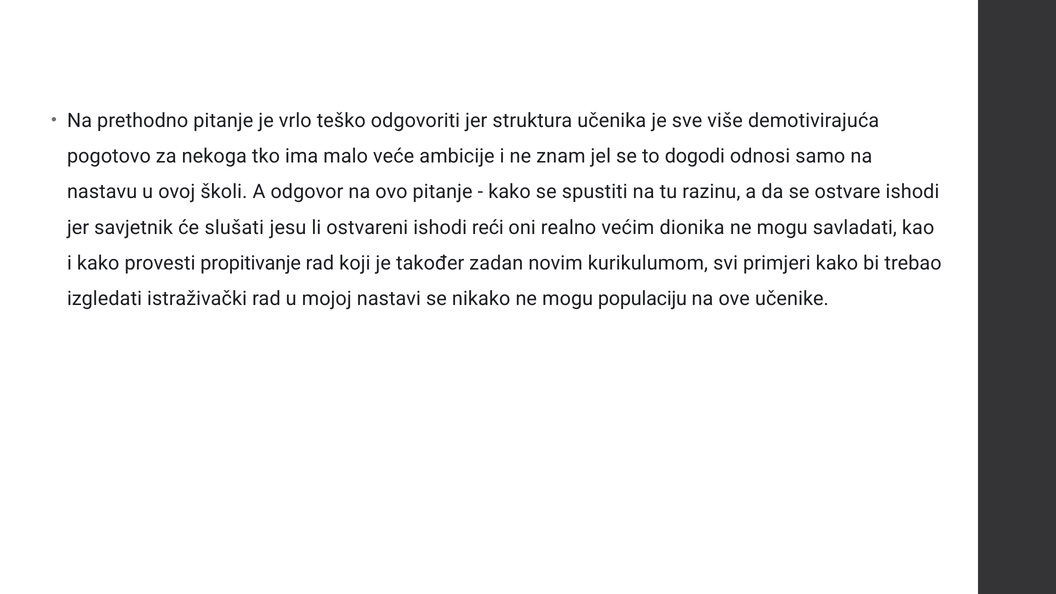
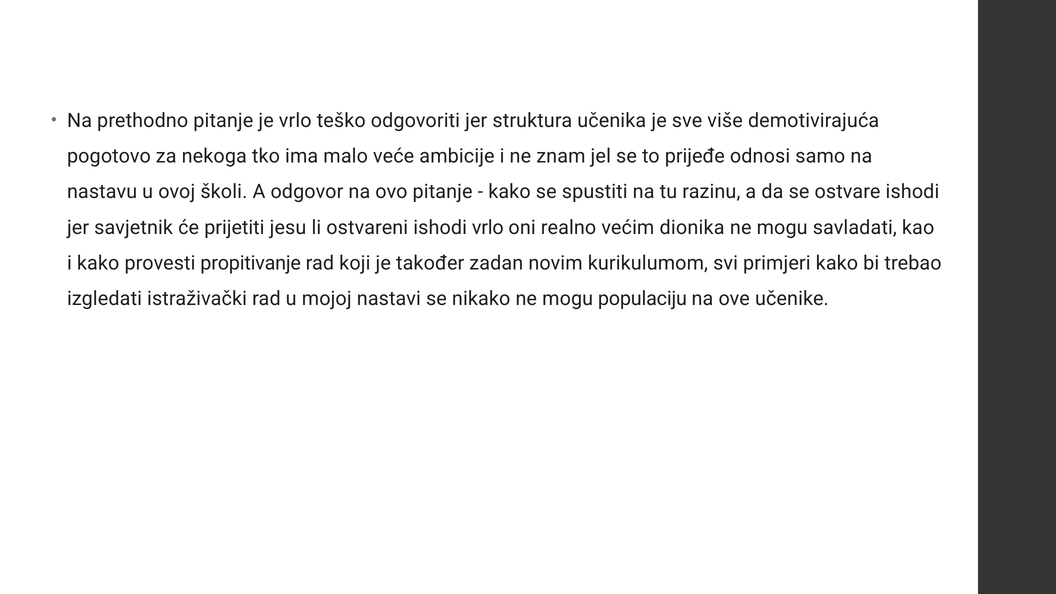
dogodi: dogodi -> prijeđe (695, 156)
slušati: slušati -> prijetiti (234, 228)
ishodi reći: reći -> vrlo (488, 228)
